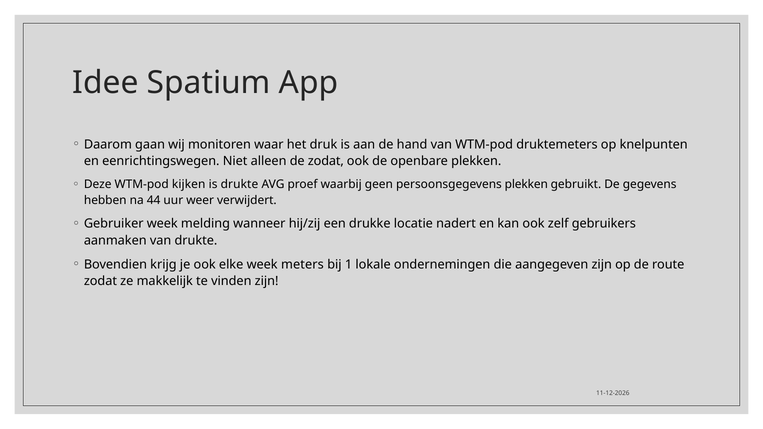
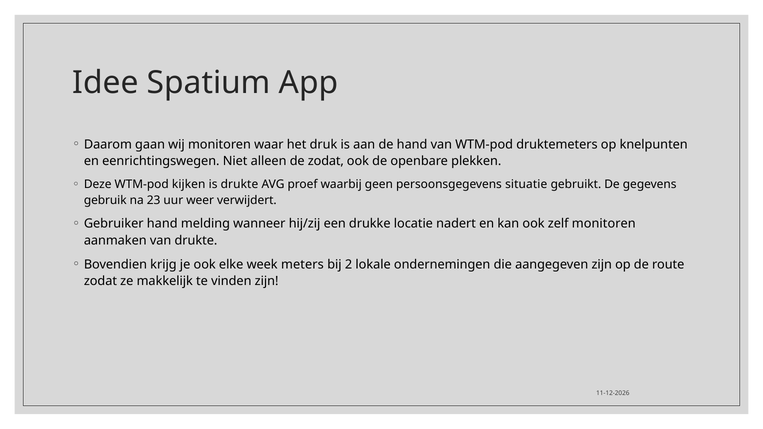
persoonsgegevens plekken: plekken -> situatie (526, 185)
hebben: hebben -> gebruik (105, 200)
44: 44 -> 23 (154, 200)
Gebruiker week: week -> hand (162, 224)
zelf gebruikers: gebruikers -> monitoren (604, 224)
1: 1 -> 2 (349, 264)
